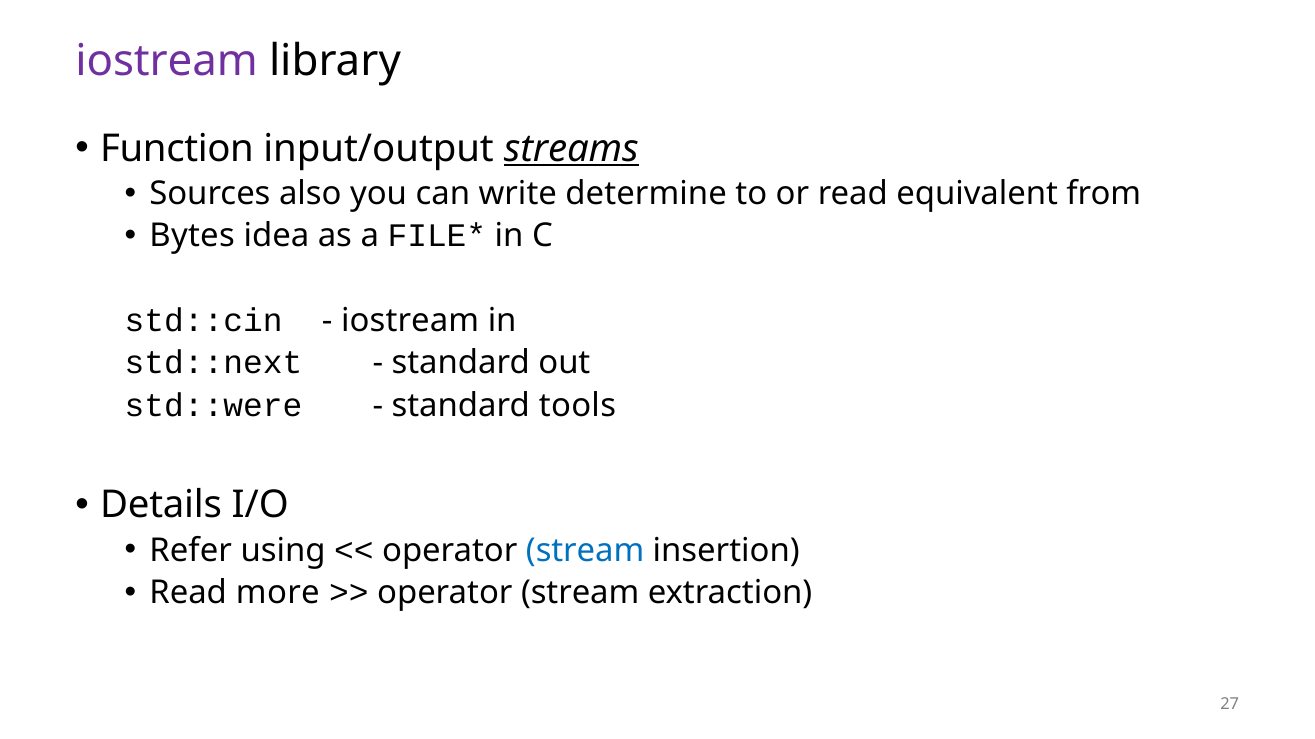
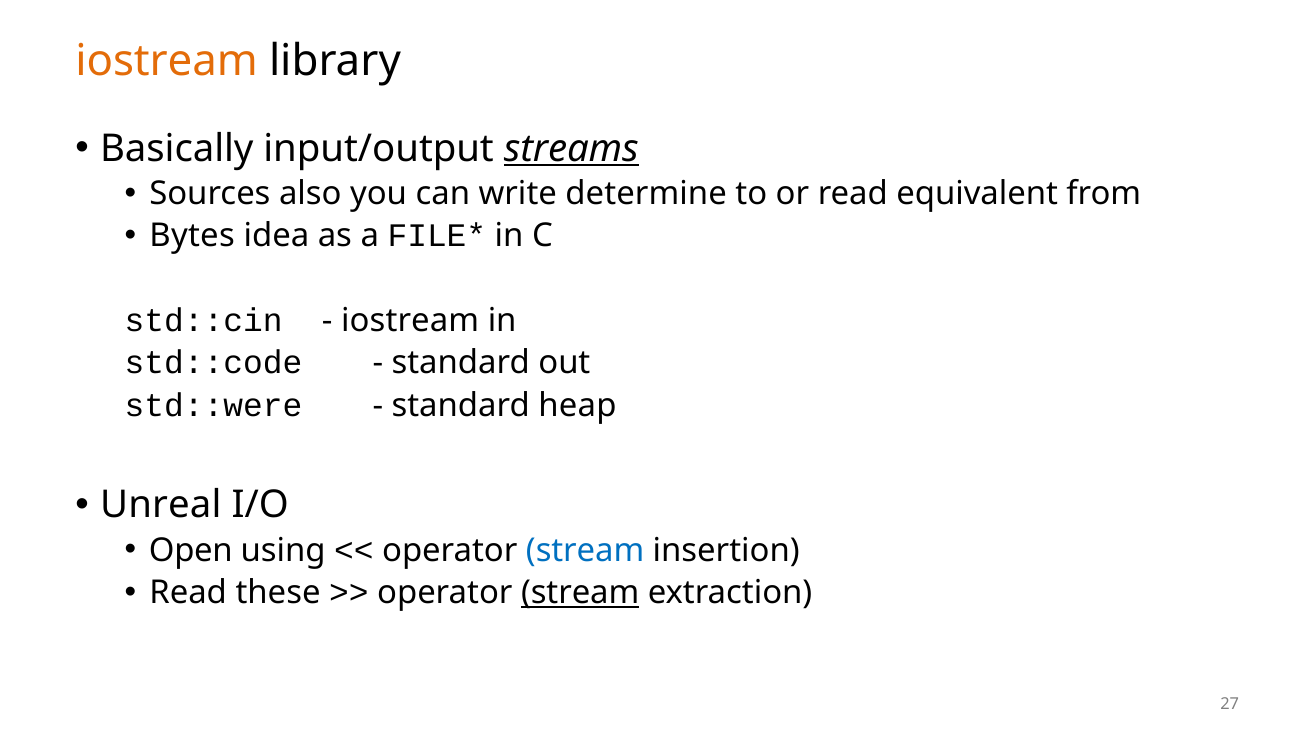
iostream colour: purple -> orange (167, 61)
Function: Function -> Basically (177, 149)
std::next: std::next -> std::code (214, 363)
tools: tools -> heap (577, 406)
Details: Details -> Unreal (161, 506)
Refer: Refer -> Open (191, 551)
more: more -> these (278, 593)
stream underline: none -> present (580, 593)
